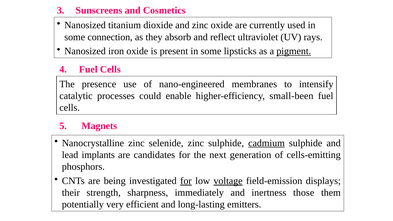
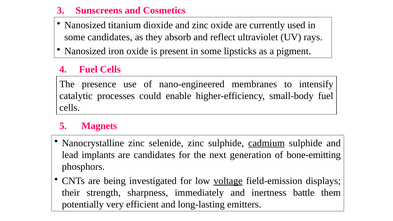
some connection: connection -> candidates (110, 37)
pigment underline: present -> none (294, 51)
small-been: small-been -> small-body (291, 96)
cells-emitting: cells-emitting -> bone-emitting (314, 155)
for underline: present -> none (186, 181)
those: those -> battle (304, 193)
